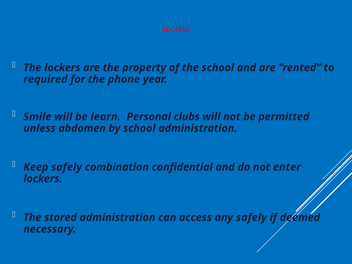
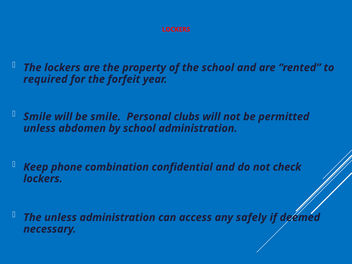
phone: phone -> forfeit (124, 79)
be learn: learn -> smile (106, 117)
Keep safely: safely -> phone (67, 167)
enter: enter -> check (287, 167)
The stored: stored -> unless (61, 217)
